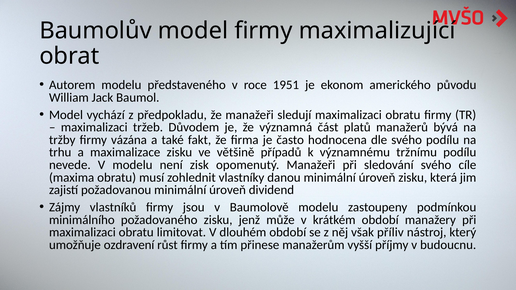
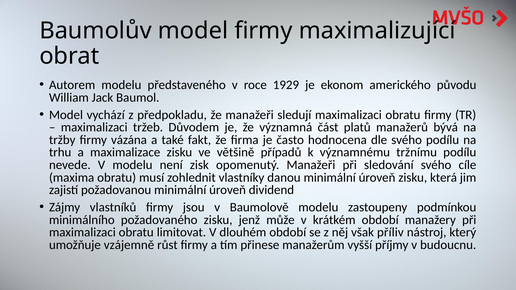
1951: 1951 -> 1929 (286, 85)
ozdravení: ozdravení -> vzájemně (129, 245)
